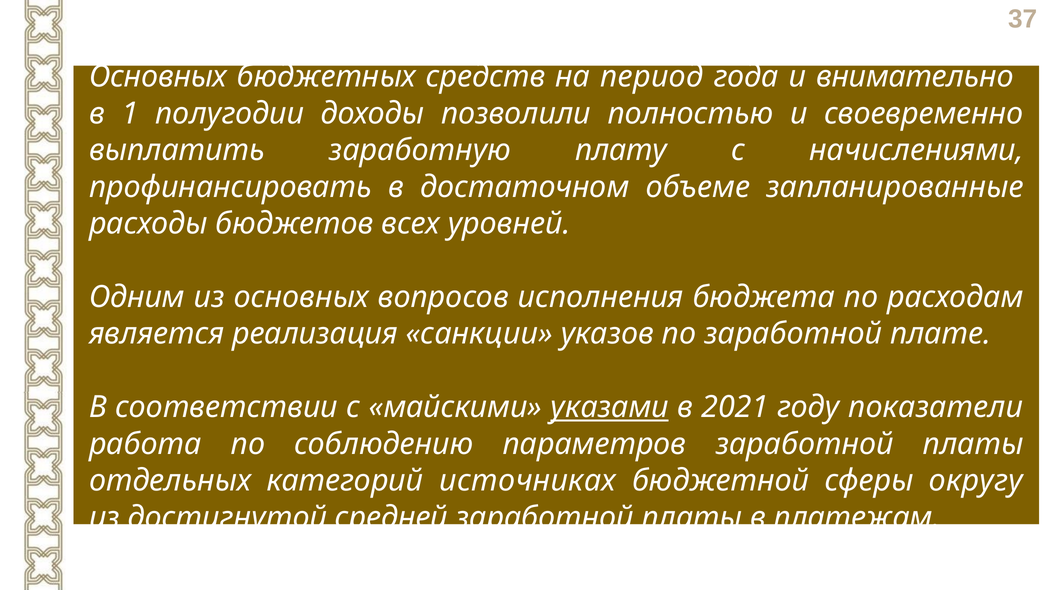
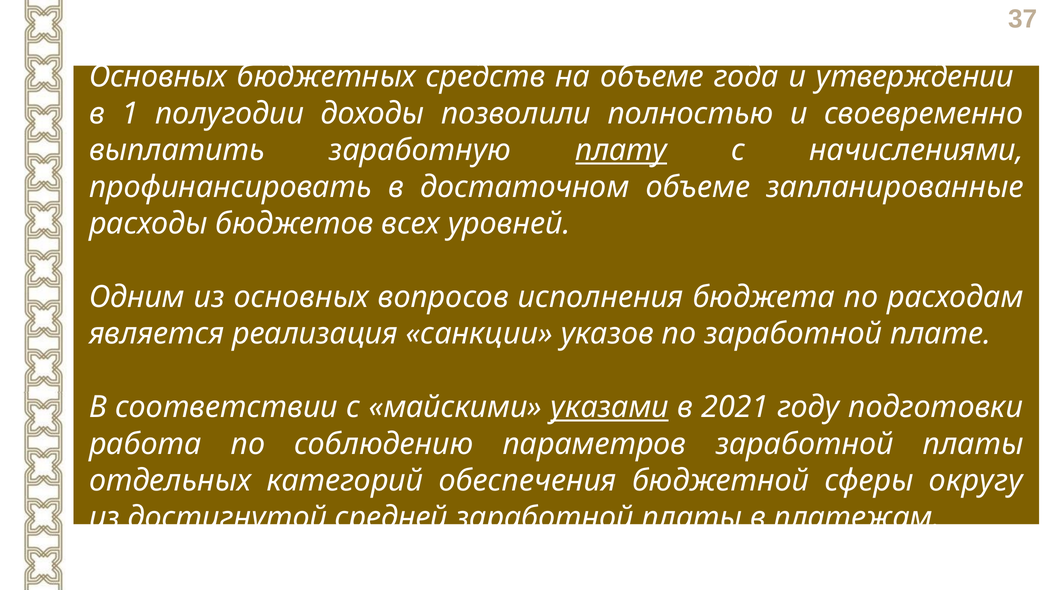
на период: период -> объеме (652, 77)
внимательно: внимательно -> утверждении (915, 77)
плату underline: none -> present (621, 150)
показатели: показатели -> подготовки (936, 407)
источниках: источниках -> обеспечения (528, 480)
